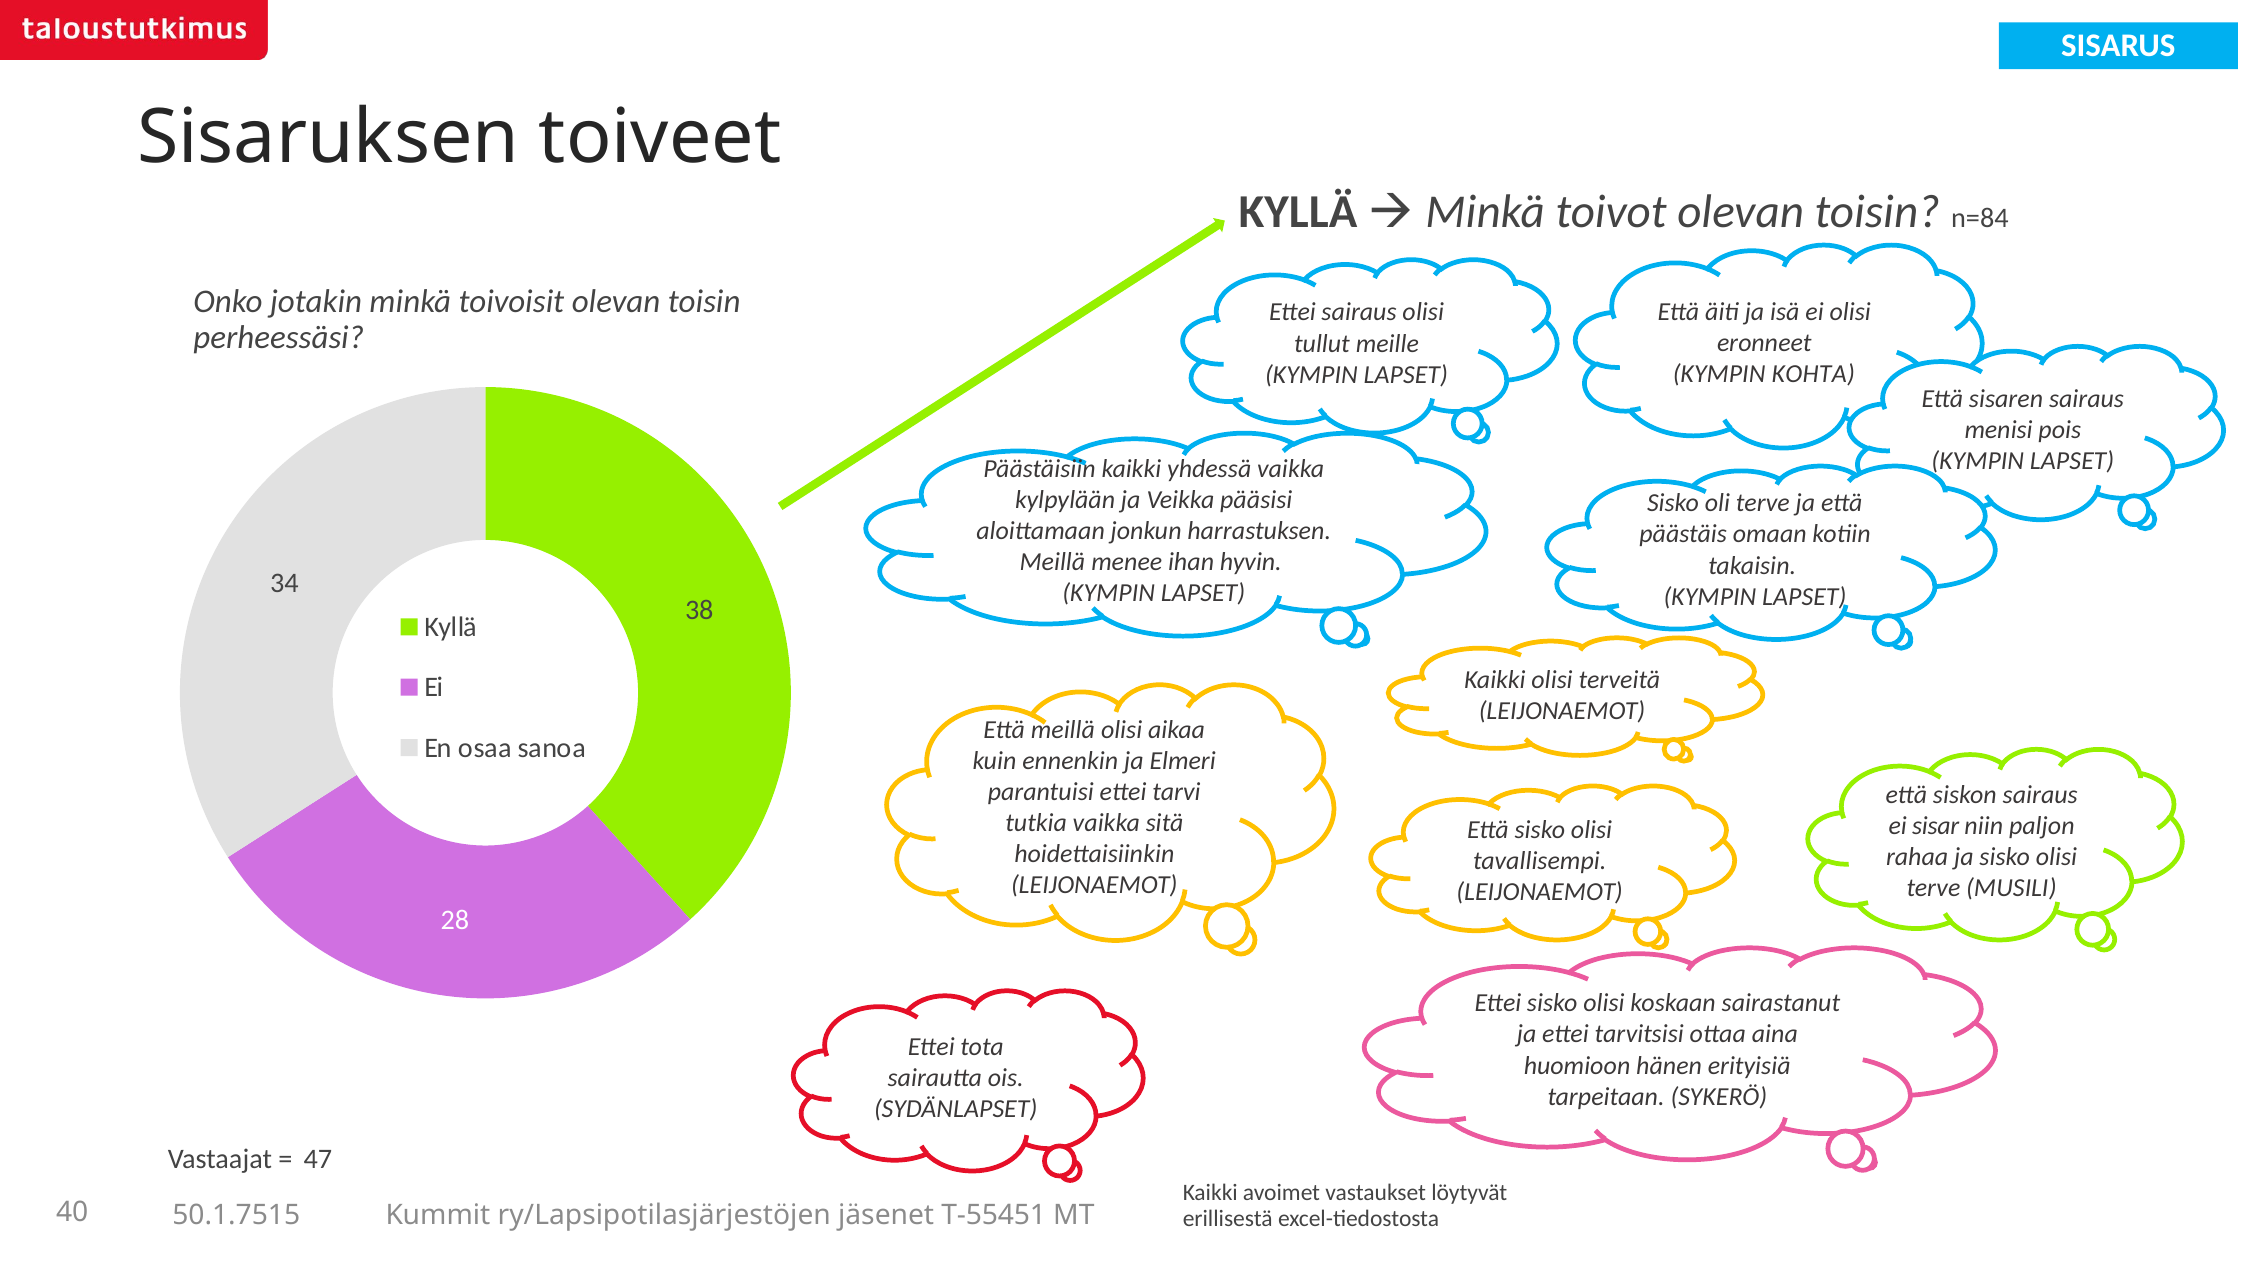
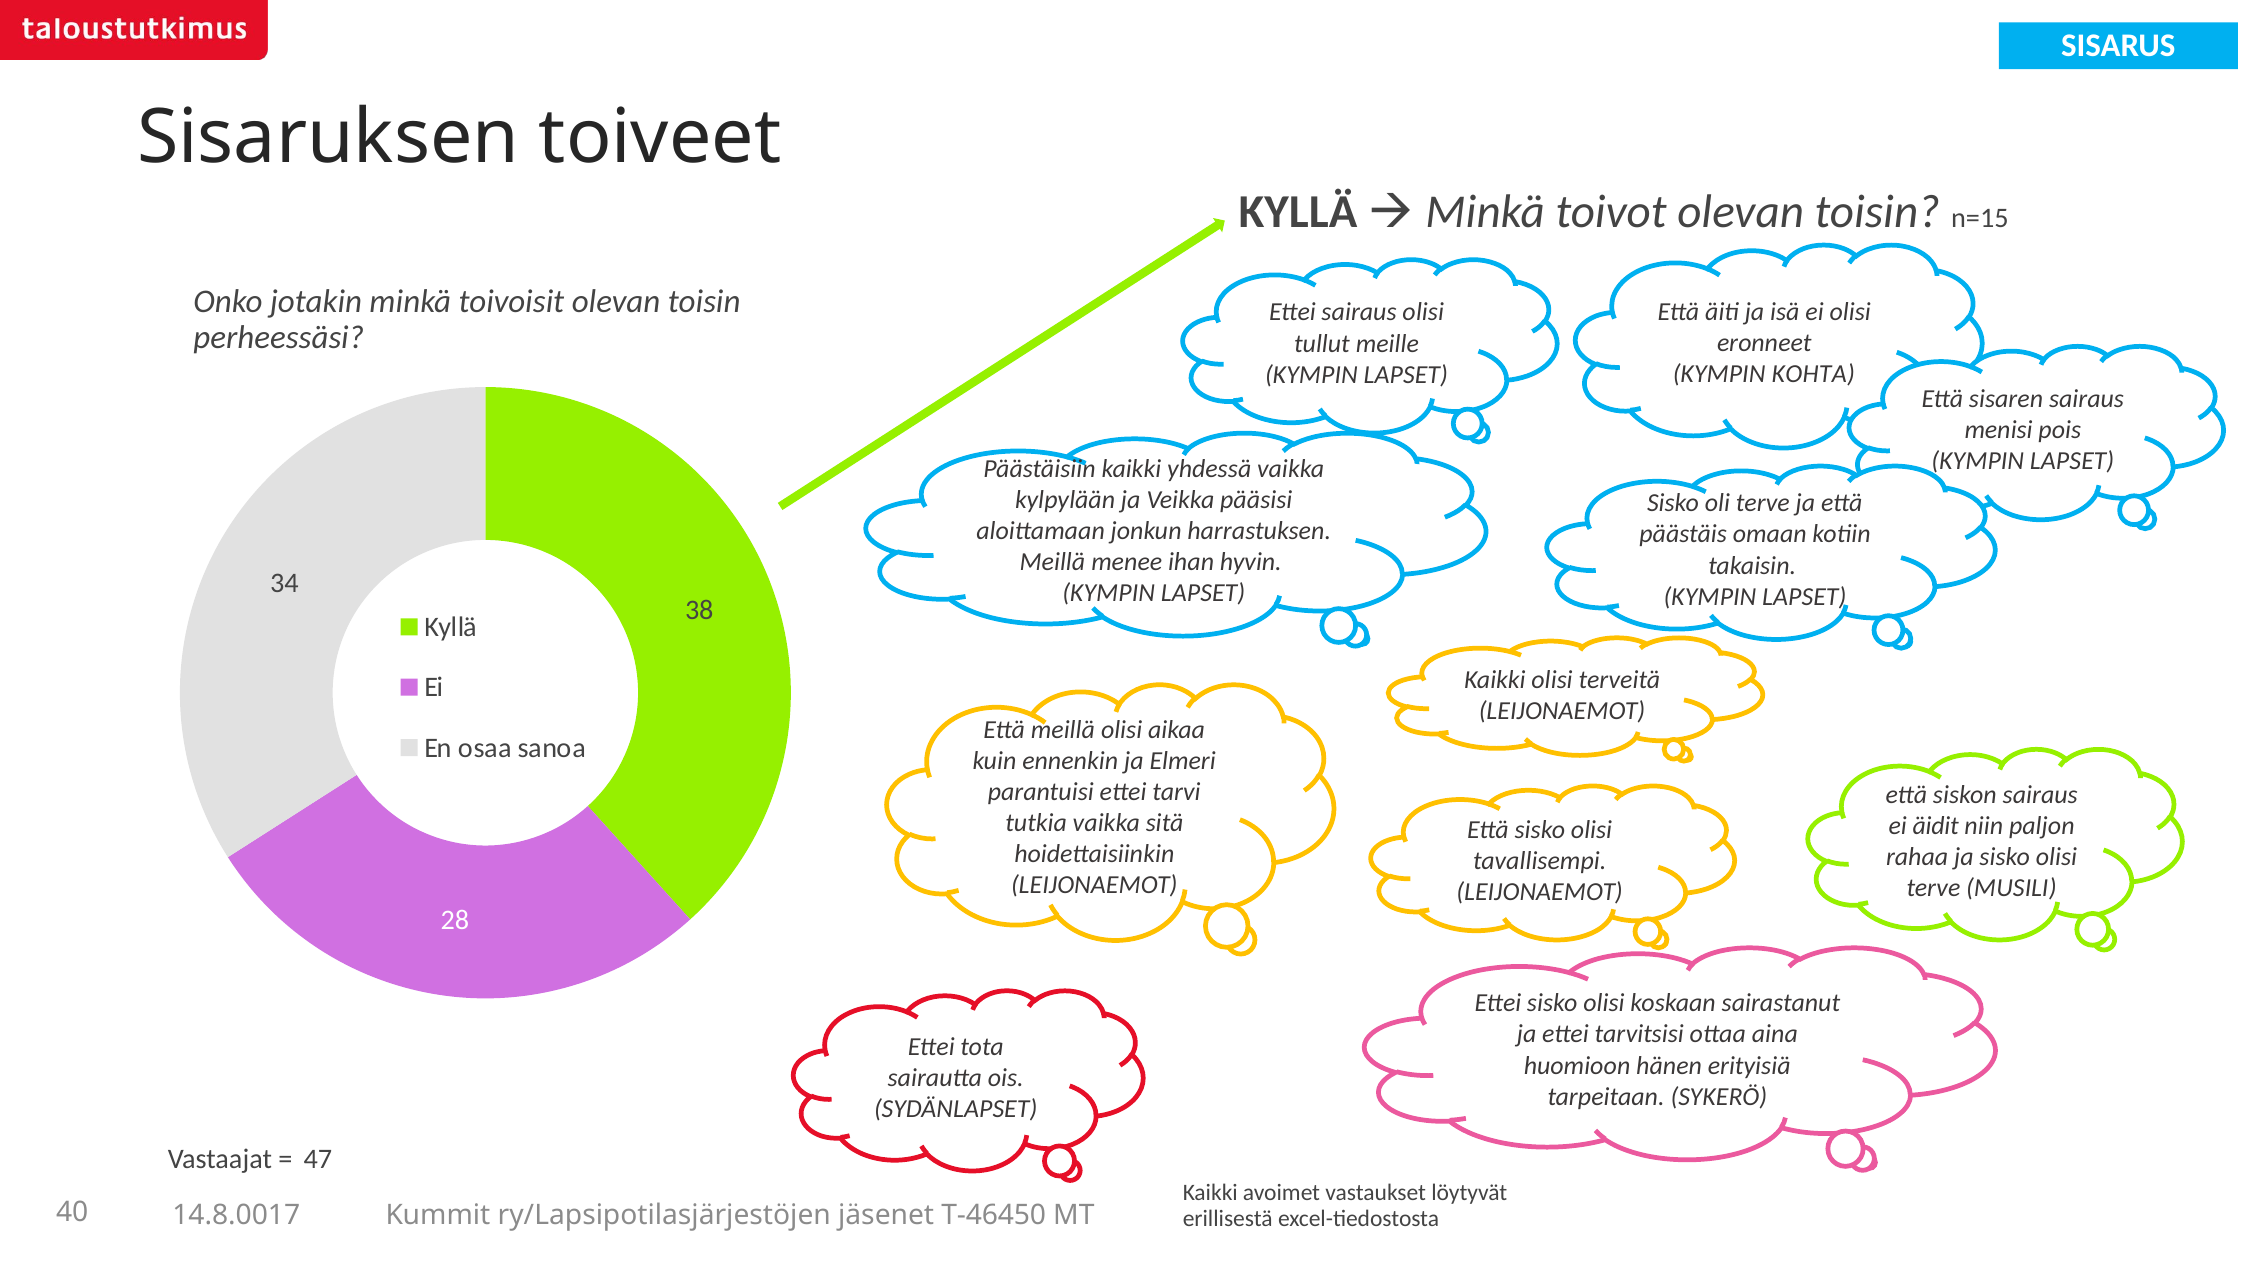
n=84: n=84 -> n=15 (1980, 218)
sisar: sisar -> äidit (1936, 825)
50.1.7515: 50.1.7515 -> 14.8.0017 (236, 1214)
T-55451: T-55451 -> T-46450 (994, 1214)
